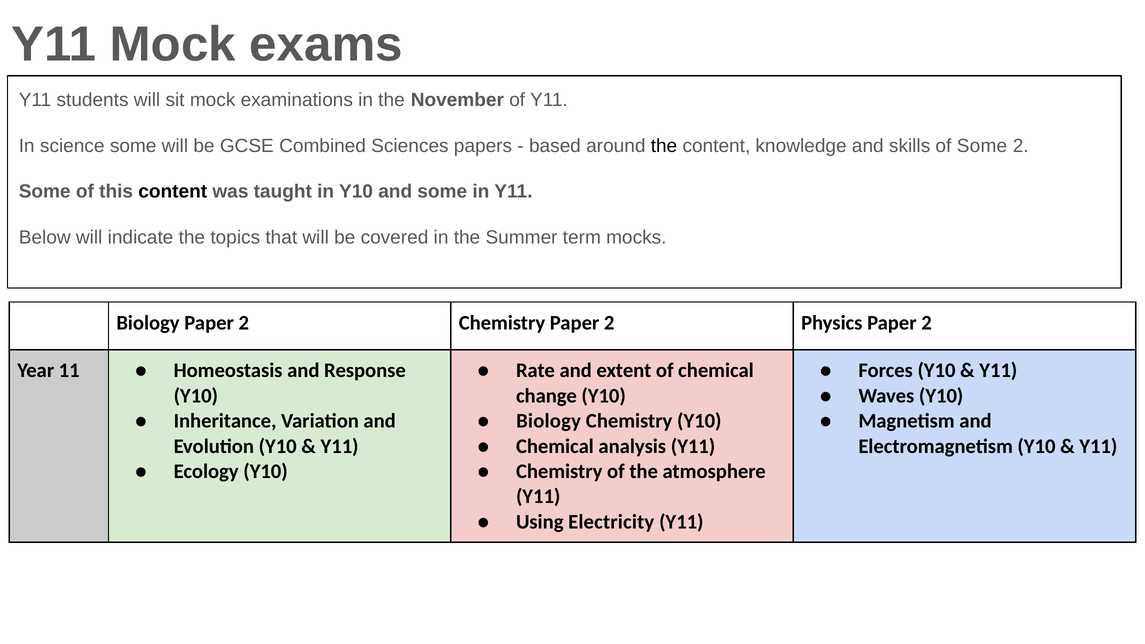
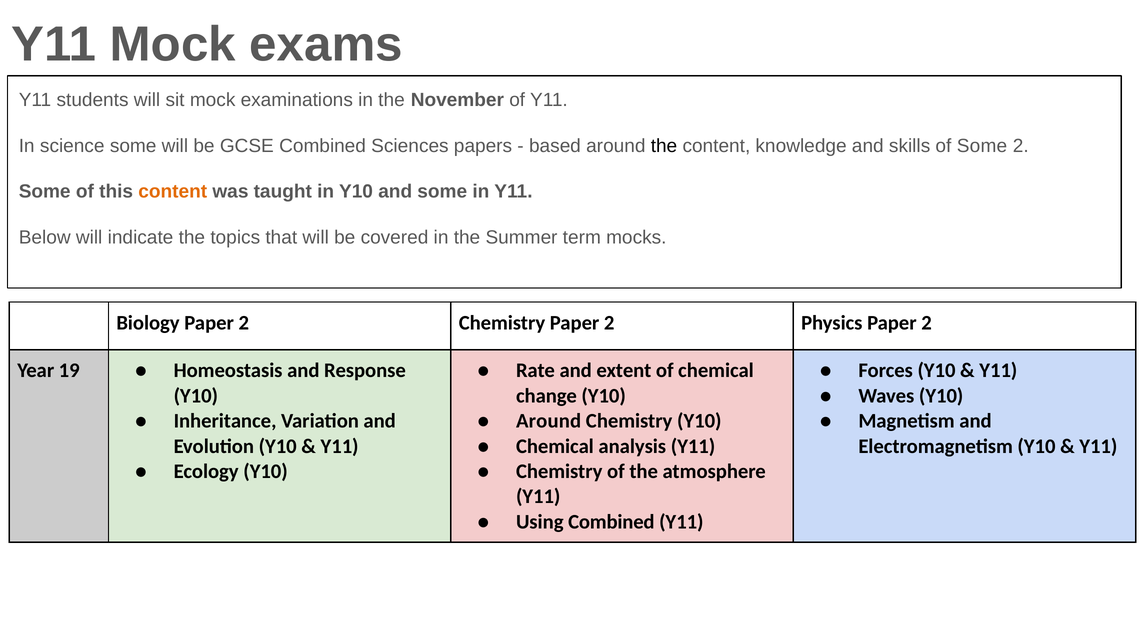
content colour: black -> orange (173, 192)
11: 11 -> 19 (69, 371)
Biology: Biology -> Around (549, 421)
Using Electricity: Electricity -> Combined (611, 522)
